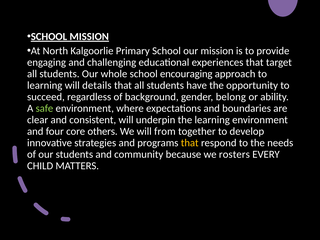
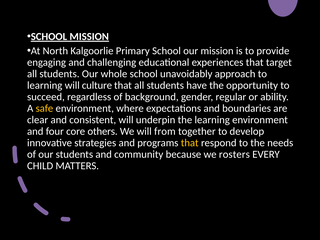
encouraging: encouraging -> unavoidably (186, 74)
details: details -> culture (97, 85)
belong: belong -> regular (231, 97)
safe colour: light green -> yellow (44, 108)
